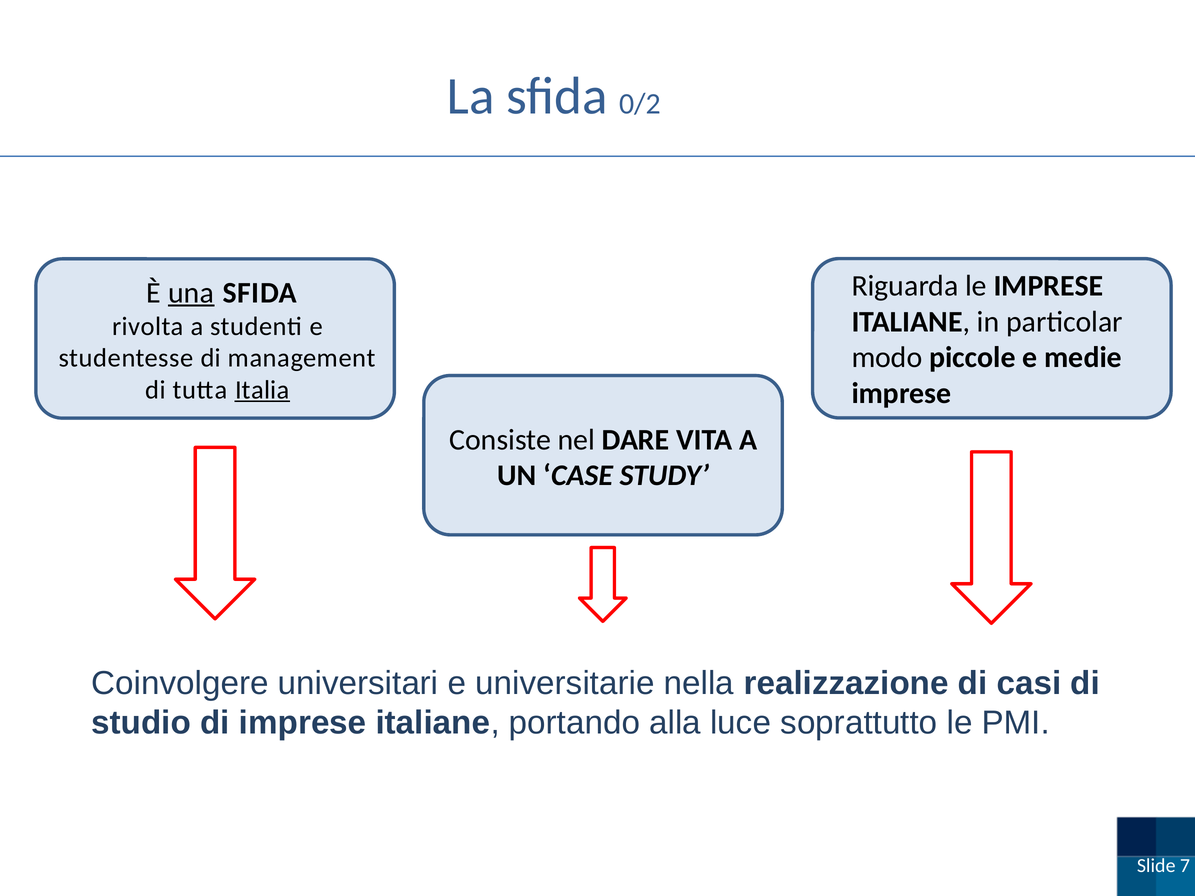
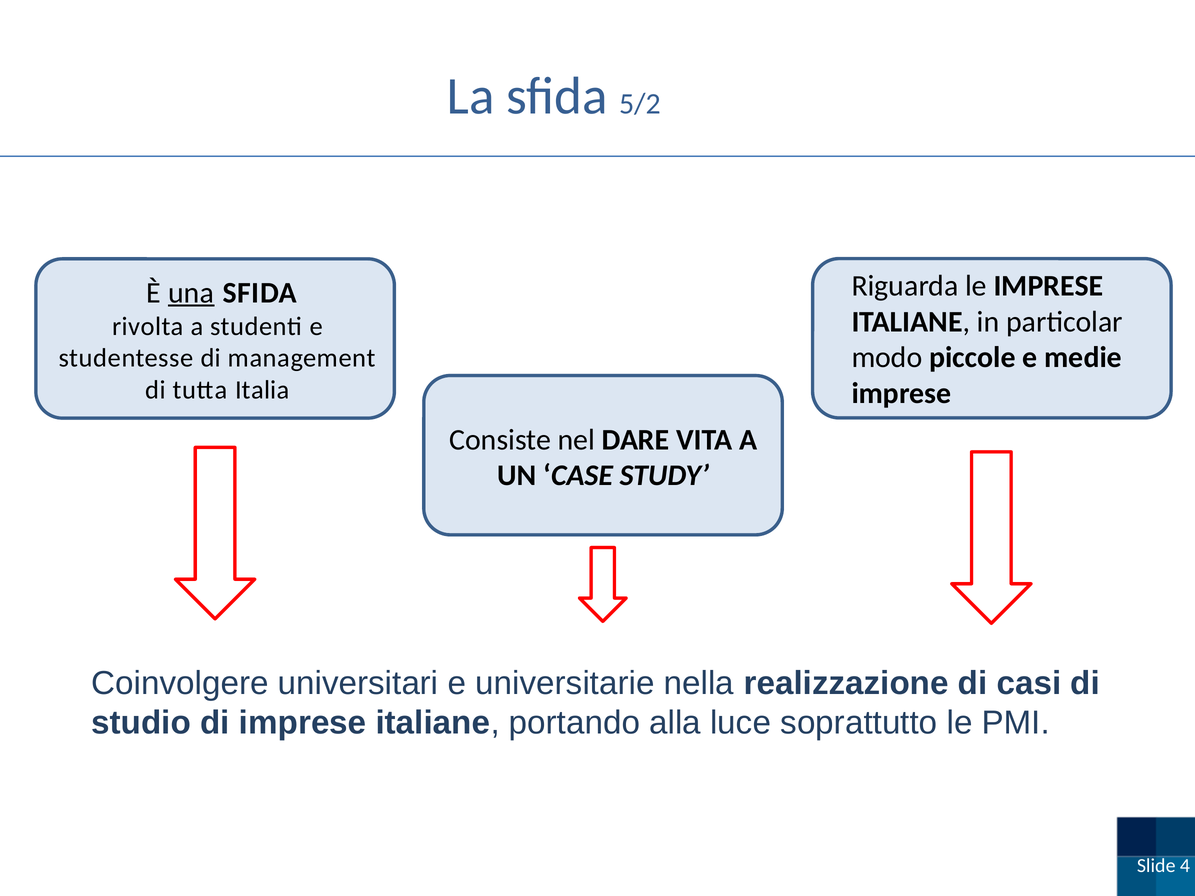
0/2: 0/2 -> 5/2 (640, 104)
Italia underline: present -> none (262, 390)
7: 7 -> 4 (1185, 866)
